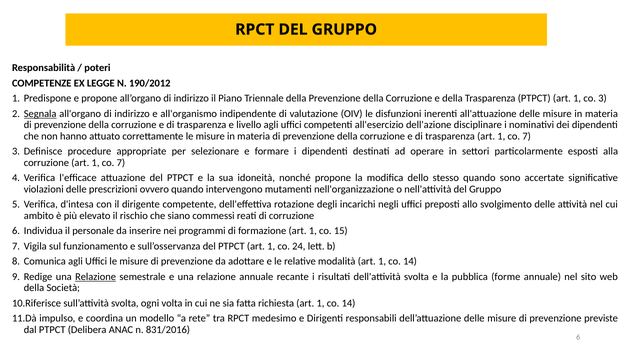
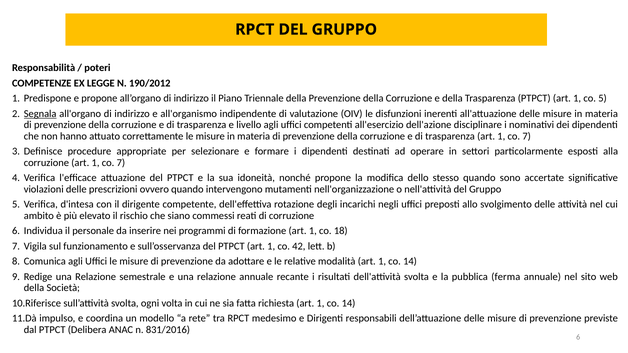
co 3: 3 -> 5 (603, 99)
15: 15 -> 18 (341, 231)
24: 24 -> 42 (299, 246)
Relazione underline: present -> none (96, 277)
forme: forme -> ferma (506, 277)
